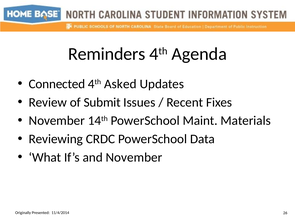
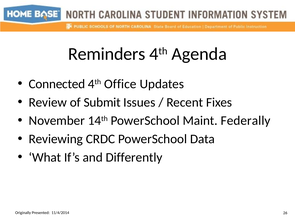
Asked: Asked -> Office (120, 84)
Materials: Materials -> Federally (246, 121)
and November: November -> Differently (134, 158)
